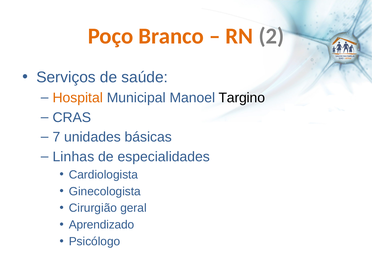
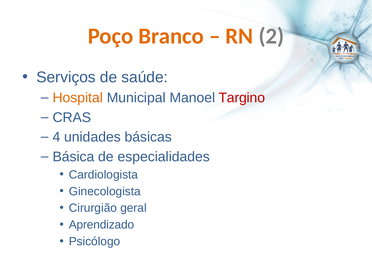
Targino colour: black -> red (242, 98)
7: 7 -> 4 (56, 137)
Linhas: Linhas -> Básica (73, 157)
